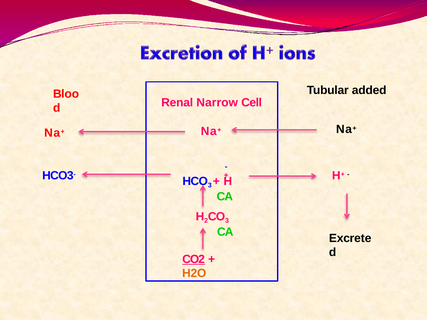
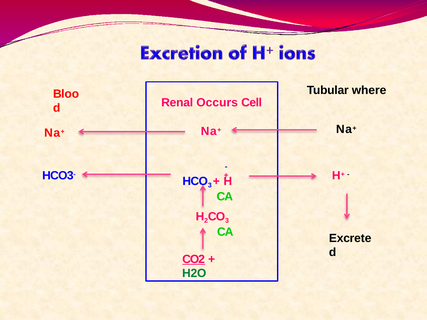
added: added -> where (369, 90)
Narrow: Narrow -> Occurs (217, 103)
H2O colour: orange -> green (194, 274)
